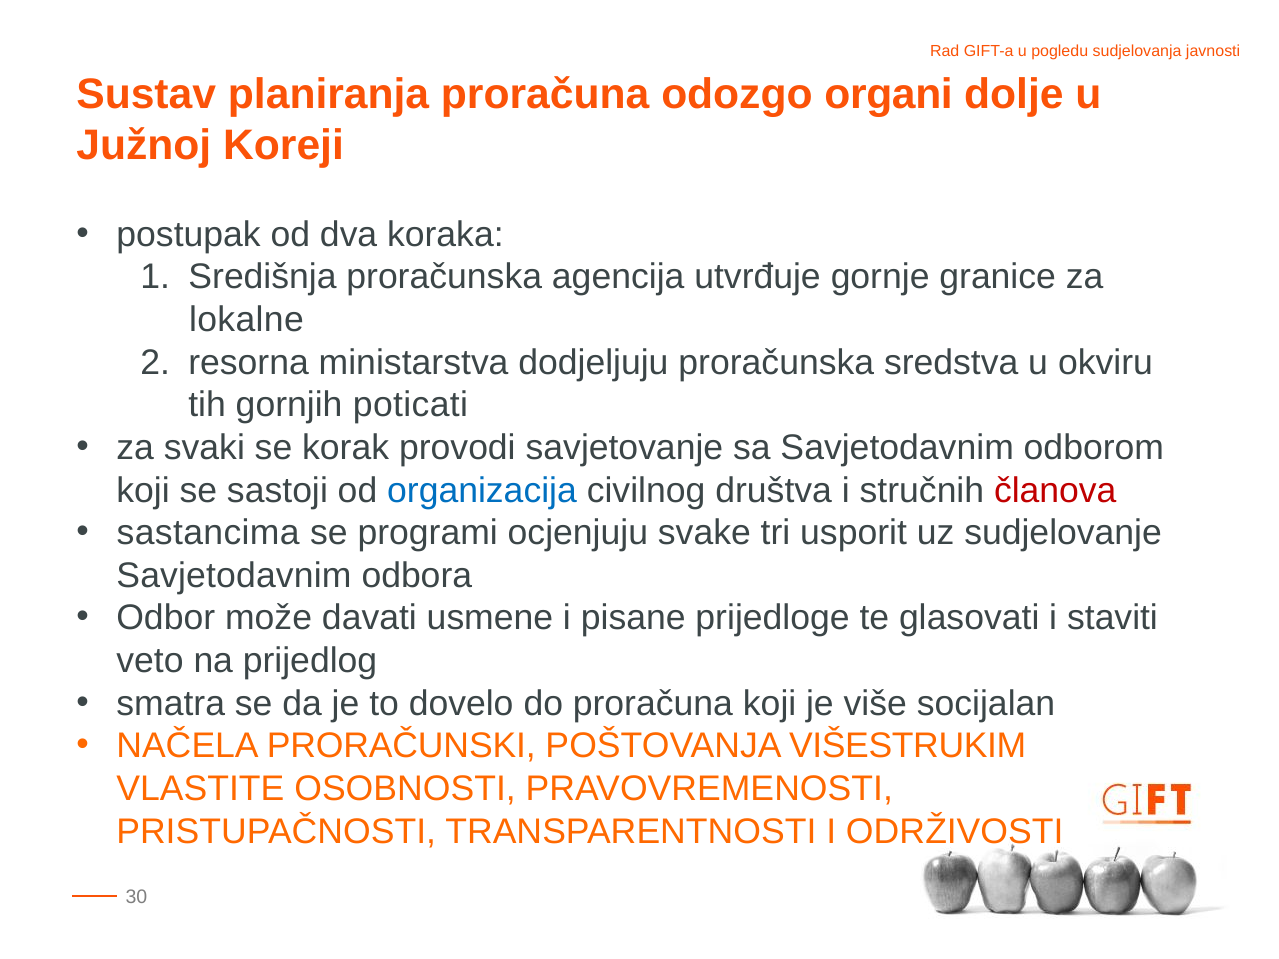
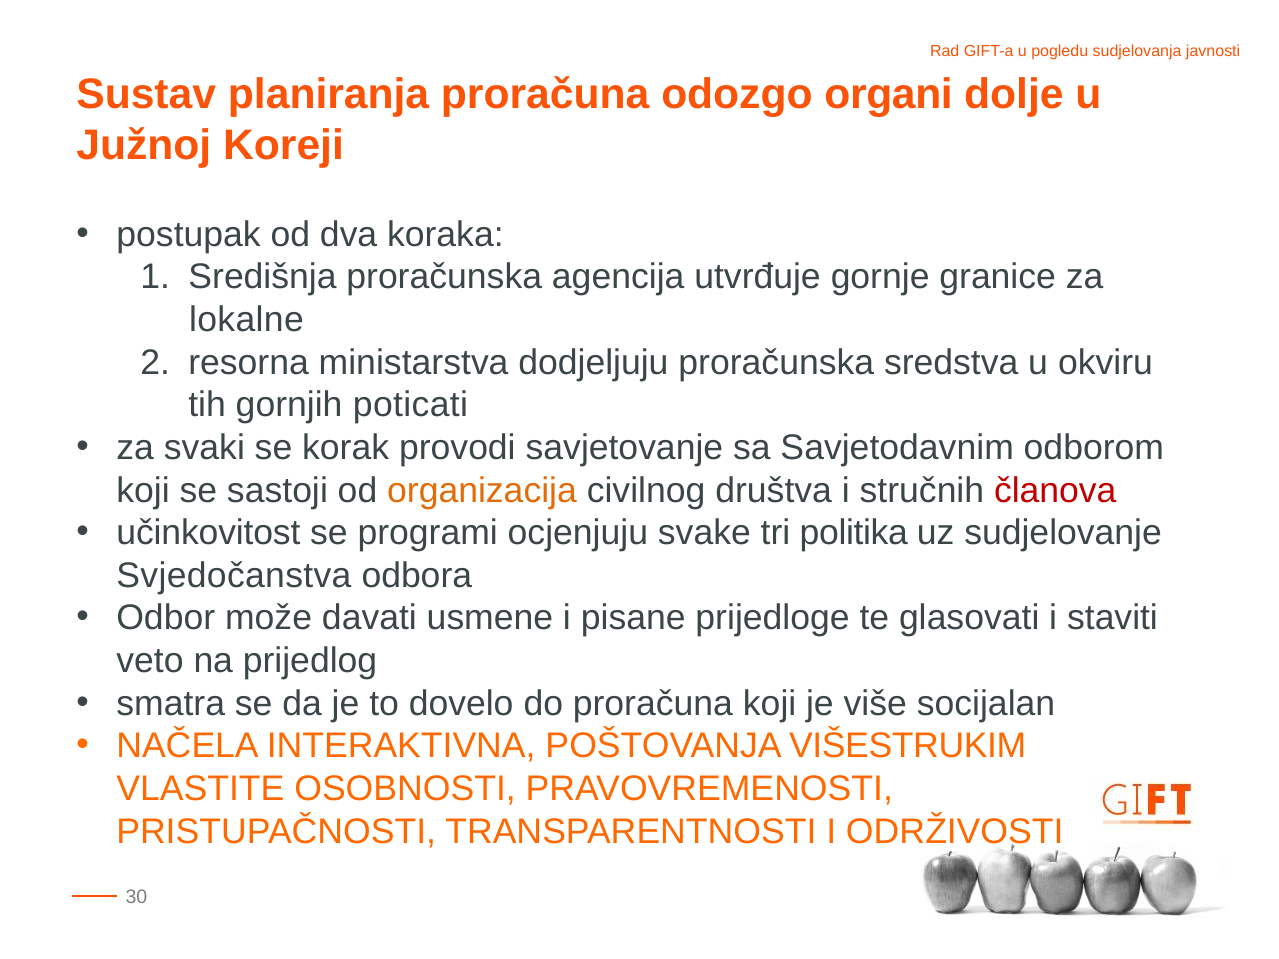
organizacija colour: blue -> orange (482, 490)
sastancima: sastancima -> učinkovitost (208, 533)
usporit: usporit -> politika (854, 533)
Savjetodavnim: Savjetodavnim -> Svjedočanstva (234, 576)
PRORAČUNSKI: PRORAČUNSKI -> INTERAKTIVNA (401, 746)
